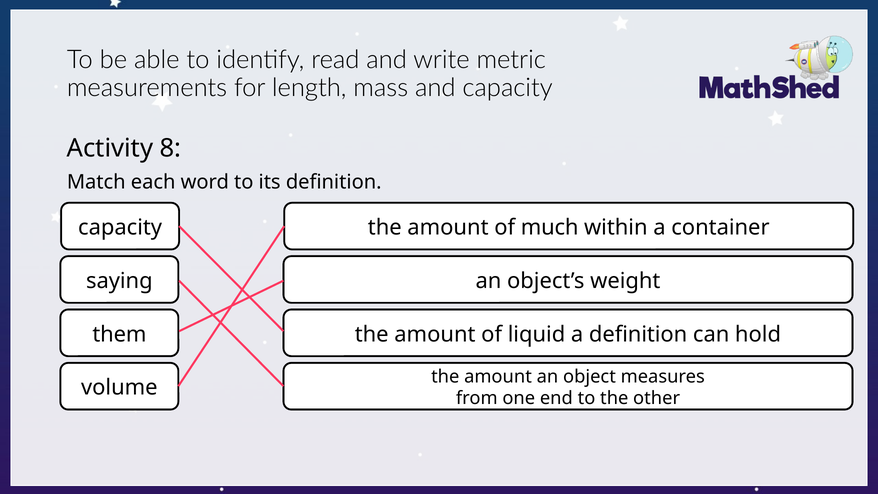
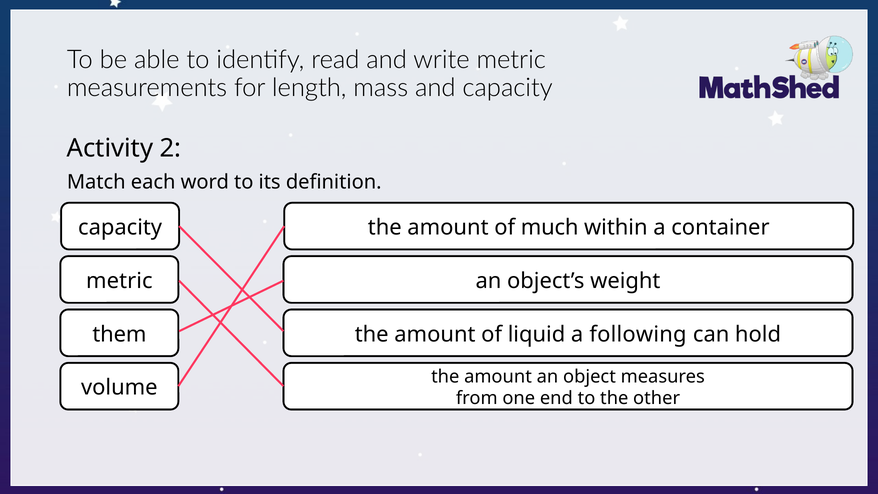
8: 8 -> 2 (171, 148)
saying: saying -> metric (119, 281)
a definition: definition -> following (638, 334)
